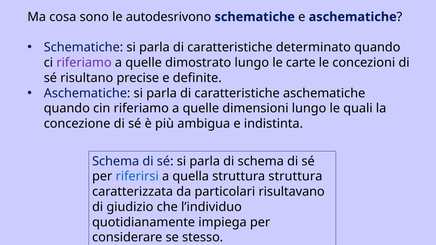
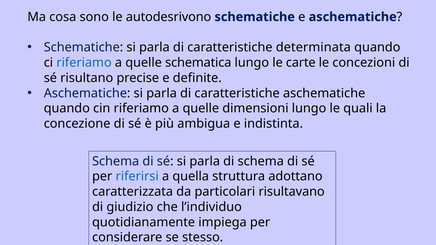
determinato: determinato -> determinata (313, 47)
riferiamo colour: purple -> blue (84, 63)
dimostrato: dimostrato -> schematica (198, 63)
struttura struttura: struttura -> adottano (295, 177)
